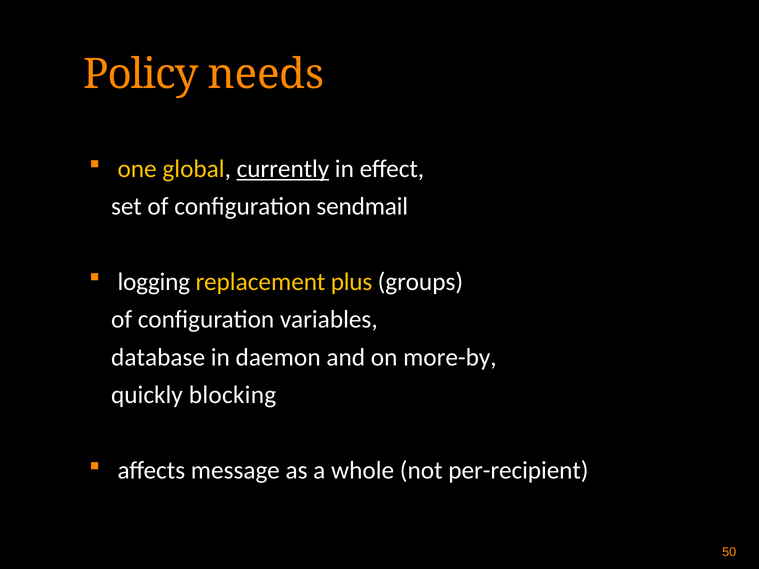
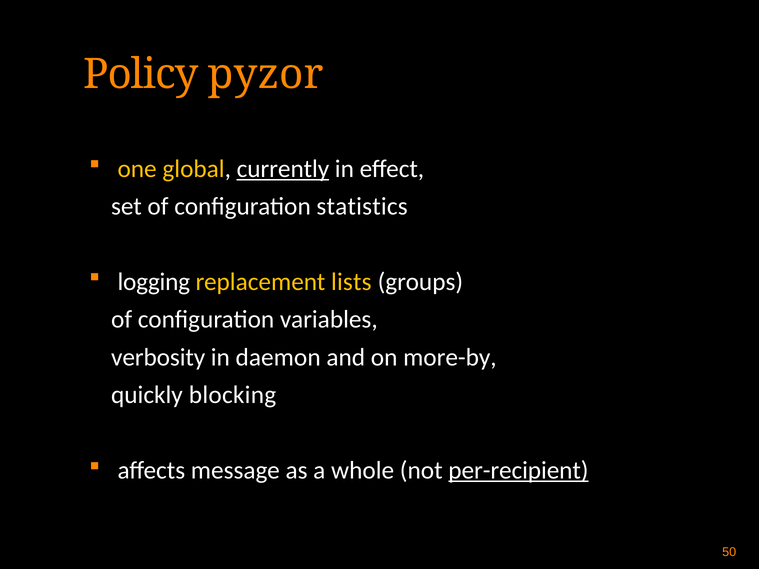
needs: needs -> pyzor (266, 74)
sendmail: sendmail -> statistics (362, 206)
plus: plus -> lists (351, 282)
database: database -> verbosity (158, 357)
per-recipient underline: none -> present (518, 471)
